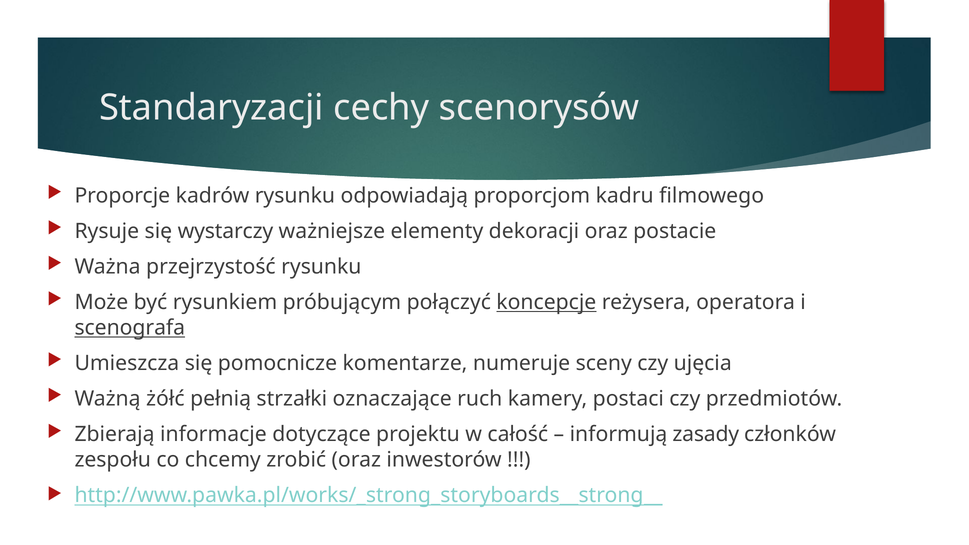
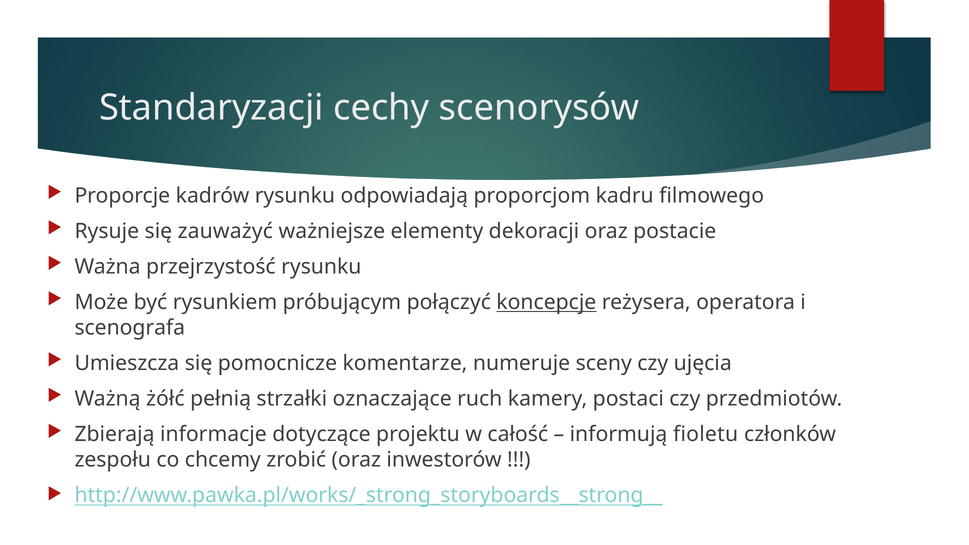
wystarczy: wystarczy -> zauważyć (225, 231)
scenografa underline: present -> none (130, 328)
zasady: zasady -> fioletu (706, 435)
